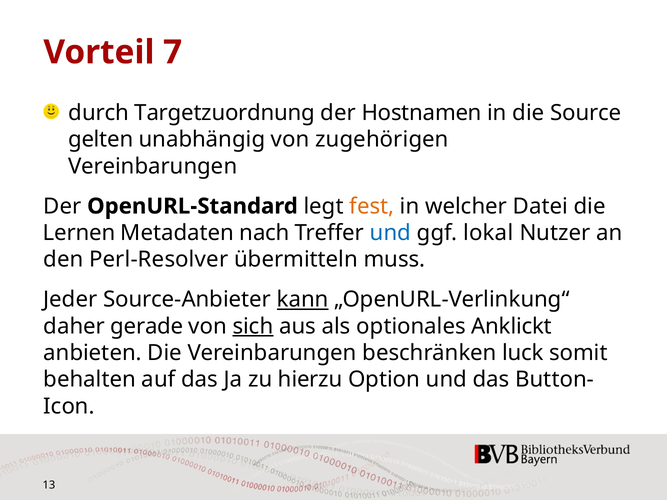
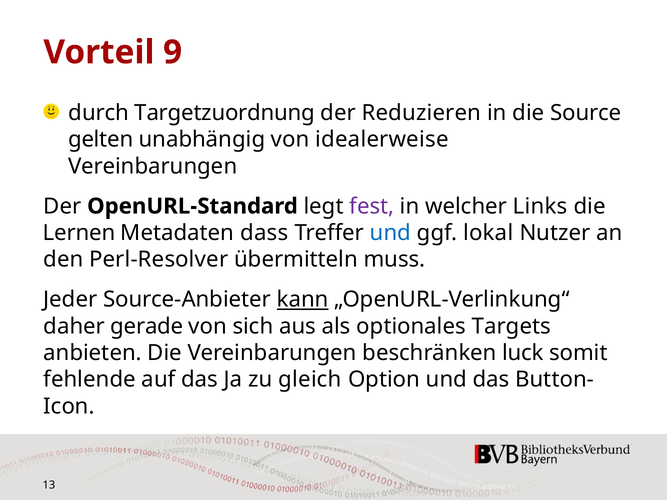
7: 7 -> 9 (173, 52)
Hostnamen: Hostnamen -> Reduzieren (421, 113)
zugehörigen: zugehörigen -> idealerweise (382, 140)
fest colour: orange -> purple (372, 206)
Datei: Datei -> Links (540, 206)
nach: nach -> dass (264, 233)
sich underline: present -> none (253, 326)
Anklickt: Anklickt -> Targets (511, 326)
behalten: behalten -> fehlende (90, 380)
hierzu: hierzu -> gleich (310, 380)
